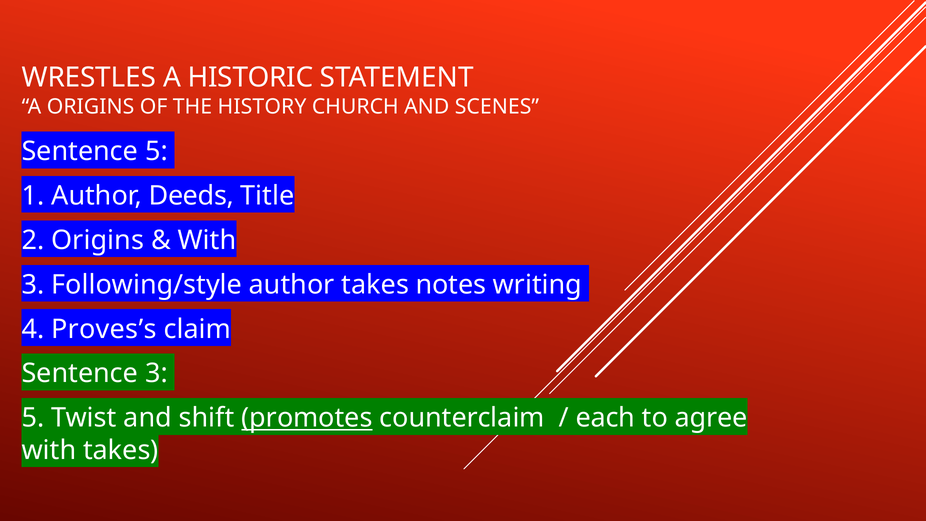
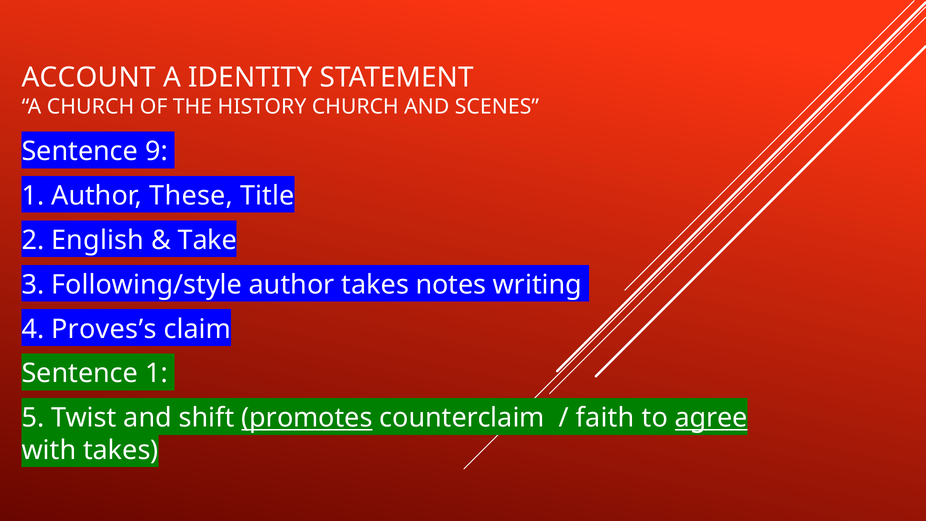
WRESTLES: WRESTLES -> ACCOUNT (89, 78)
HISTORIC: HISTORIC -> IDENTITY (250, 78)
A ORIGINS: ORIGINS -> CHURCH (91, 107)
Sentence 5: 5 -> 9 (156, 151)
Deeds: Deeds -> These (191, 196)
2 Origins: Origins -> English (98, 240)
With: With -> Take (207, 240)
Sentence 3: 3 -> 1 (156, 373)
each: each -> faith (605, 418)
agree underline: none -> present (711, 418)
